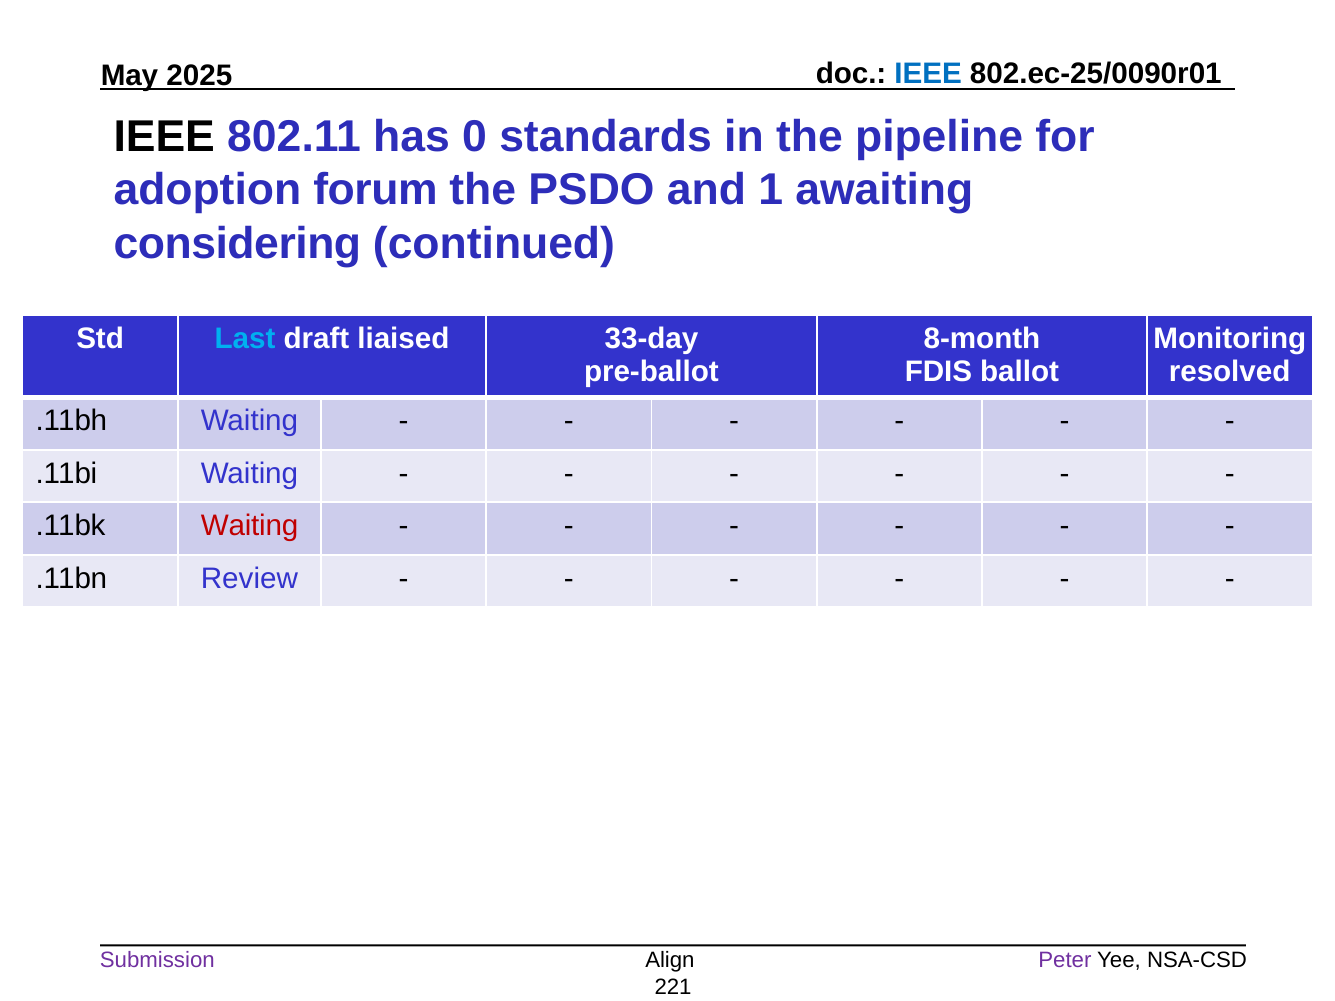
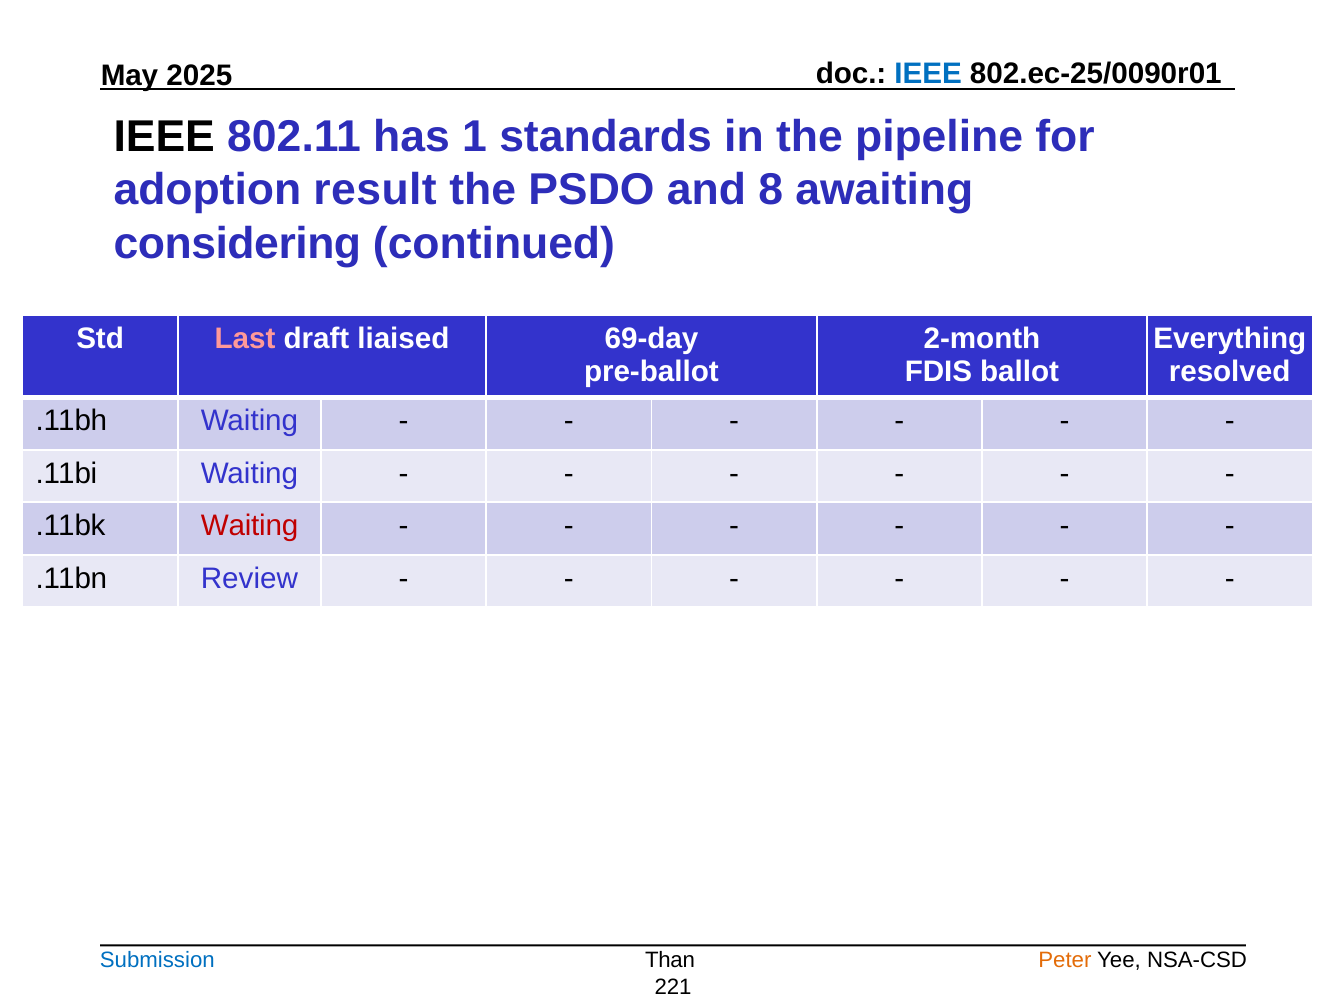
0: 0 -> 1 (475, 137)
forum: forum -> result (375, 190)
1: 1 -> 8 (771, 190)
Last colour: light blue -> pink (245, 339)
33-day: 33-day -> 69-day (651, 339)
8-month: 8-month -> 2-month (982, 339)
Monitoring: Monitoring -> Everything (1230, 339)
Submission colour: purple -> blue (157, 960)
Align: Align -> Than (670, 960)
Peter colour: purple -> orange (1065, 960)
